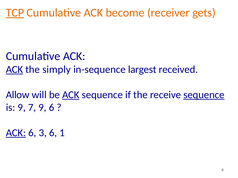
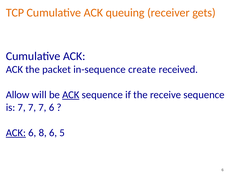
TCP underline: present -> none (15, 13)
become: become -> queuing (125, 13)
ACK underline: present -> none (14, 70)
simply: simply -> packet (57, 70)
largest: largest -> create (142, 70)
sequence underline: present -> none (204, 95)
is 9: 9 -> 7 (22, 108)
9: 9 -> 7 (42, 108)
3: 3 -> 8 (43, 133)
1: 1 -> 5 (62, 133)
